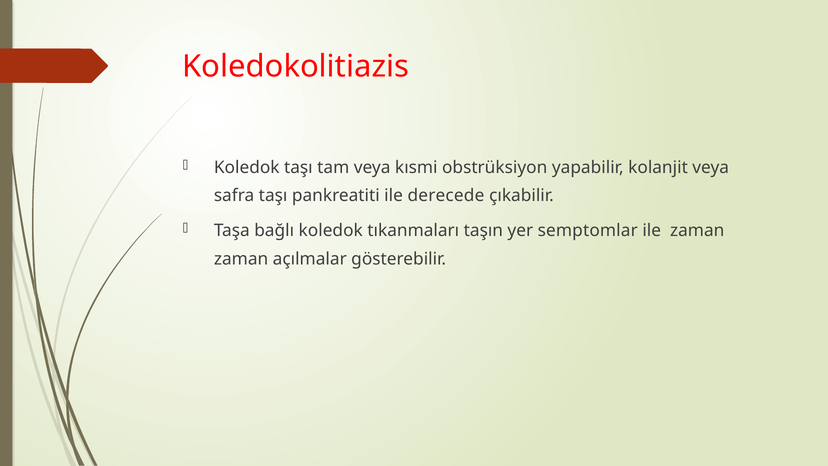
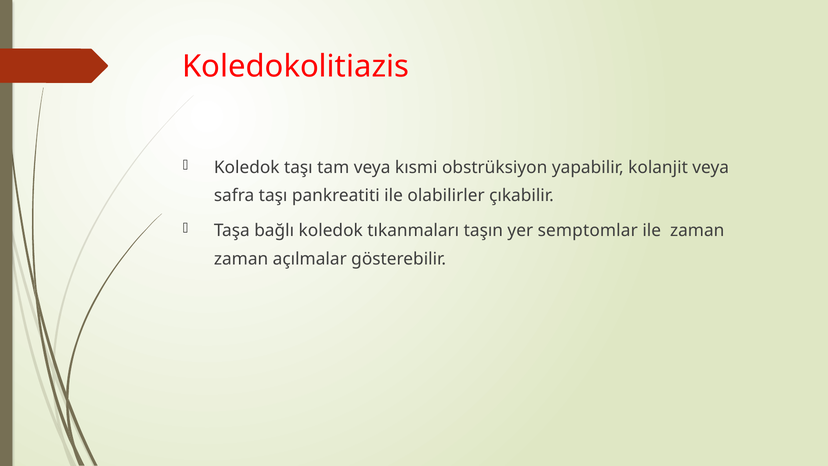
derecede: derecede -> olabilirler (446, 196)
